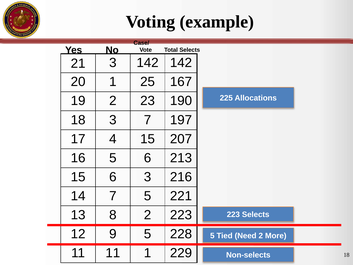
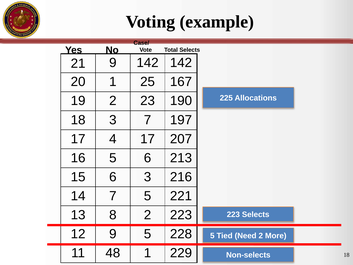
21 3: 3 -> 9 (113, 63)
4 15: 15 -> 17 (148, 139)
11 11: 11 -> 48 (113, 253)
